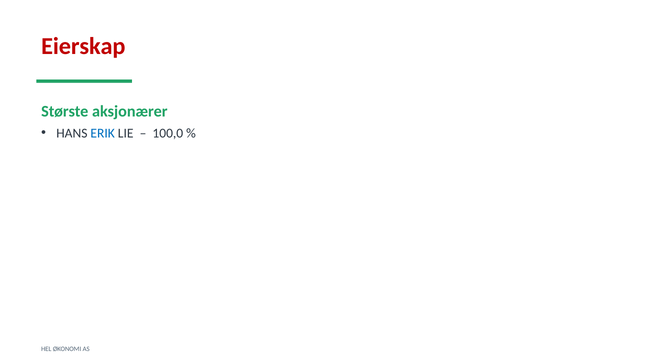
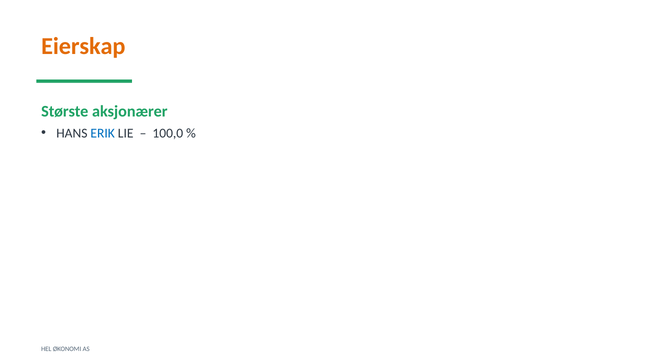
Eierskap colour: red -> orange (83, 46)
